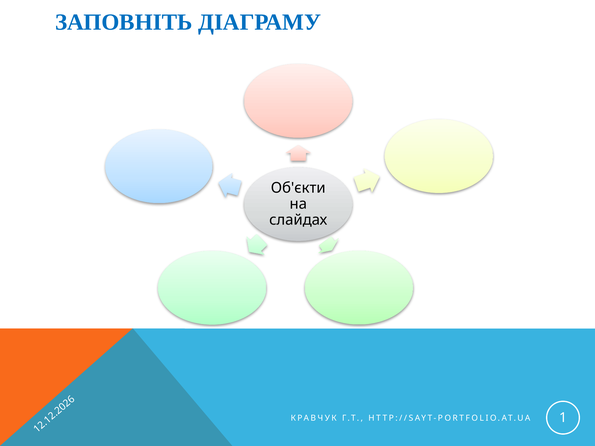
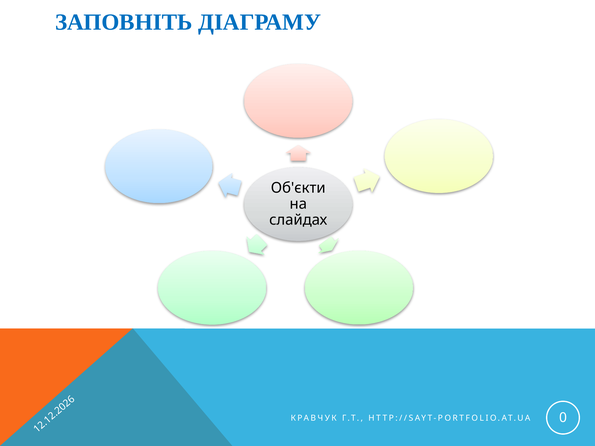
HTTP://SAYT-PORTFOLIO.AT.UA 1: 1 -> 0 (563, 418)
